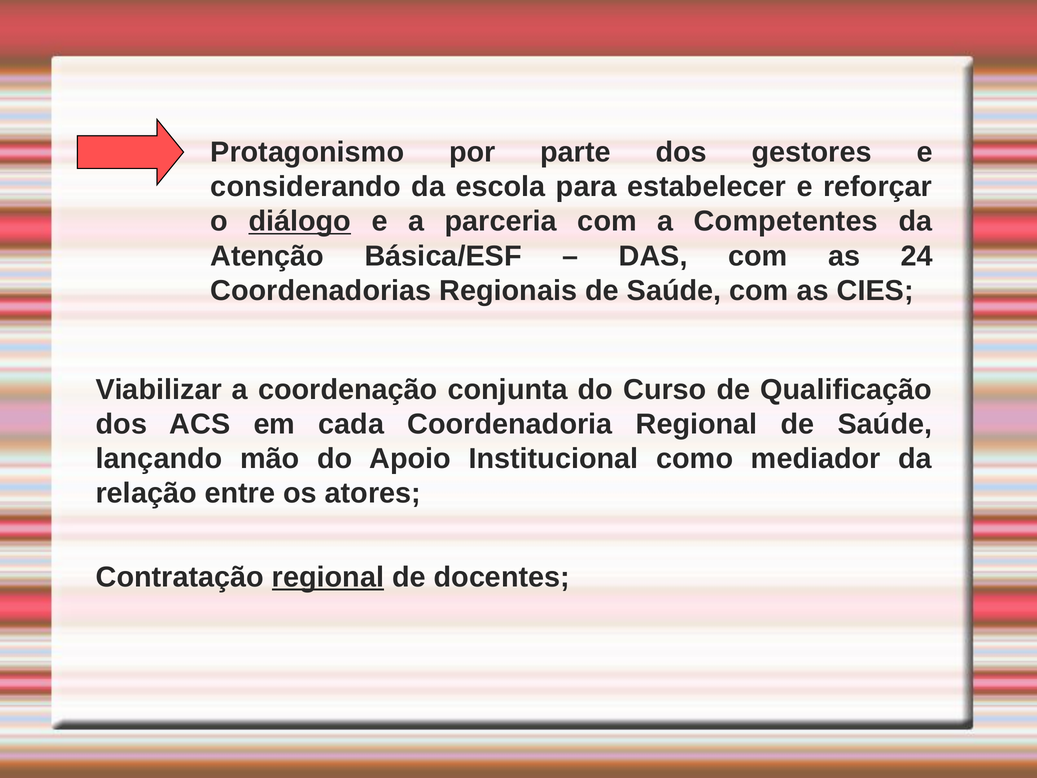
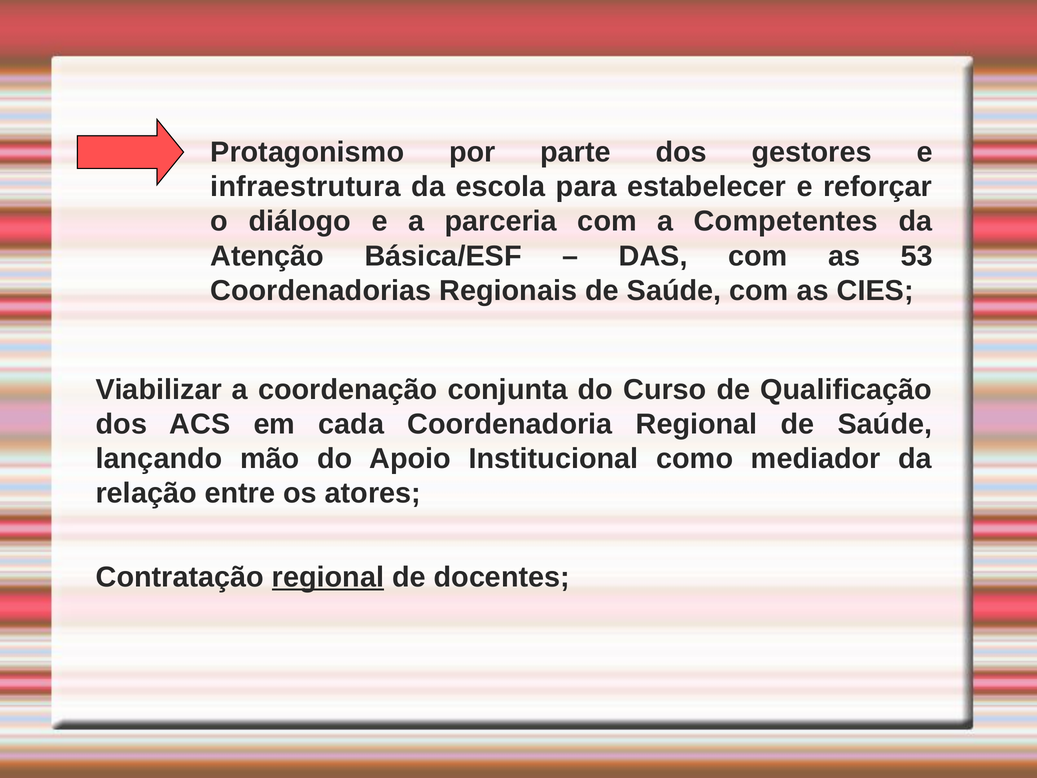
considerando: considerando -> infraestrutura (306, 187)
diálogo underline: present -> none (300, 221)
24: 24 -> 53 (917, 256)
